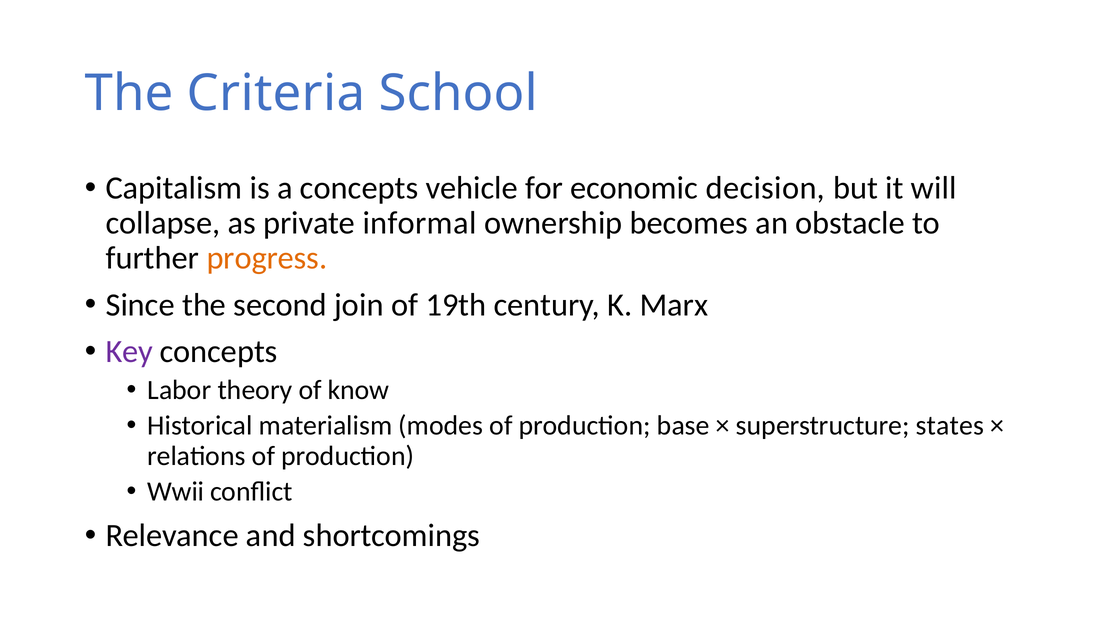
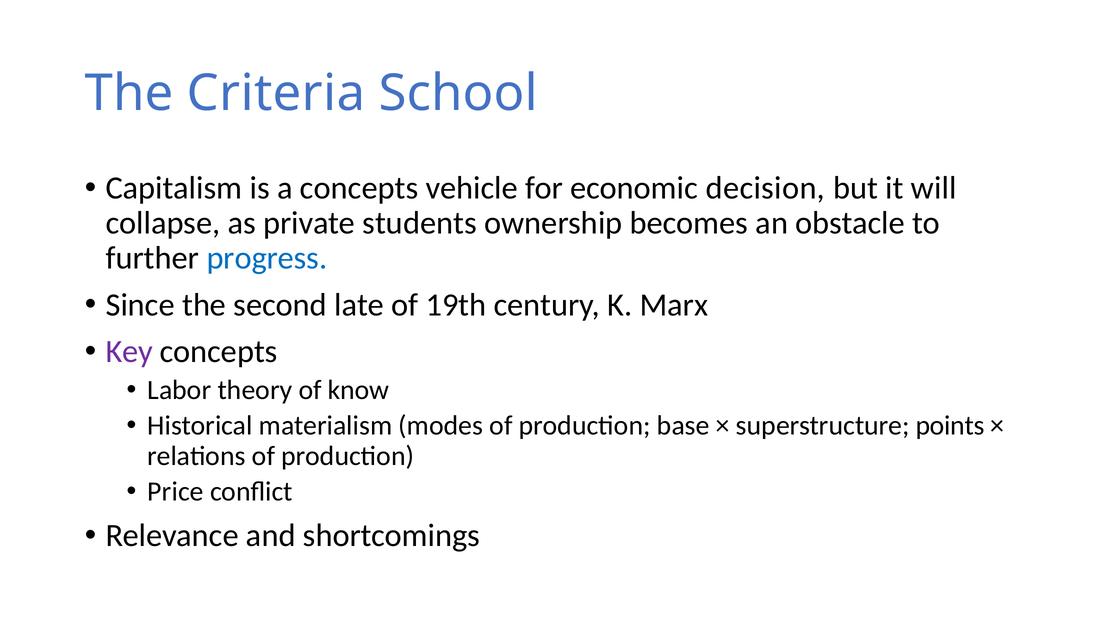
informal: informal -> students (420, 223)
progress colour: orange -> blue (267, 258)
join: join -> late (359, 305)
states: states -> points (950, 426)
Wwii: Wwii -> Price (176, 492)
